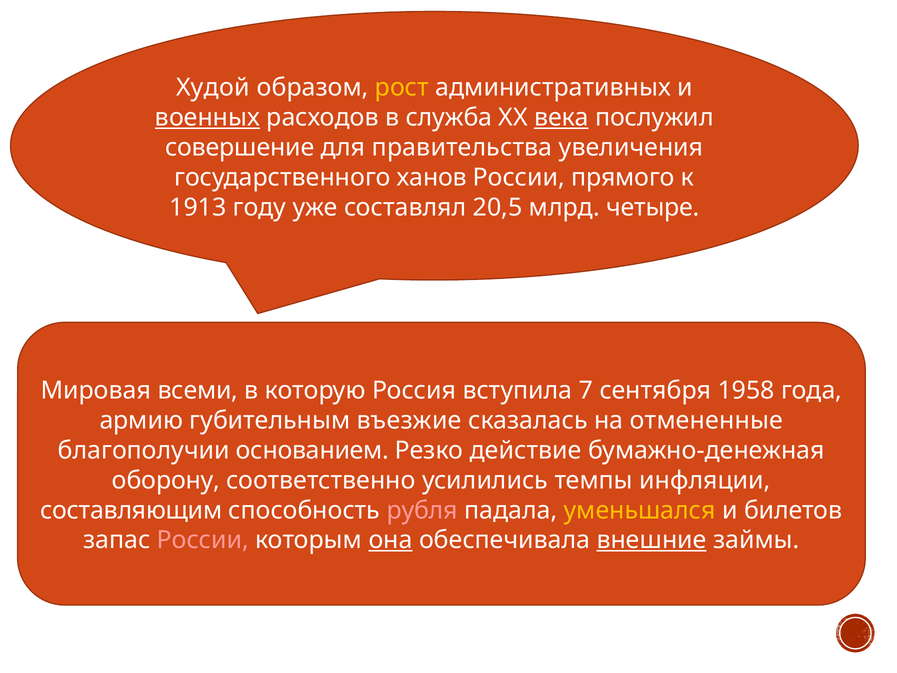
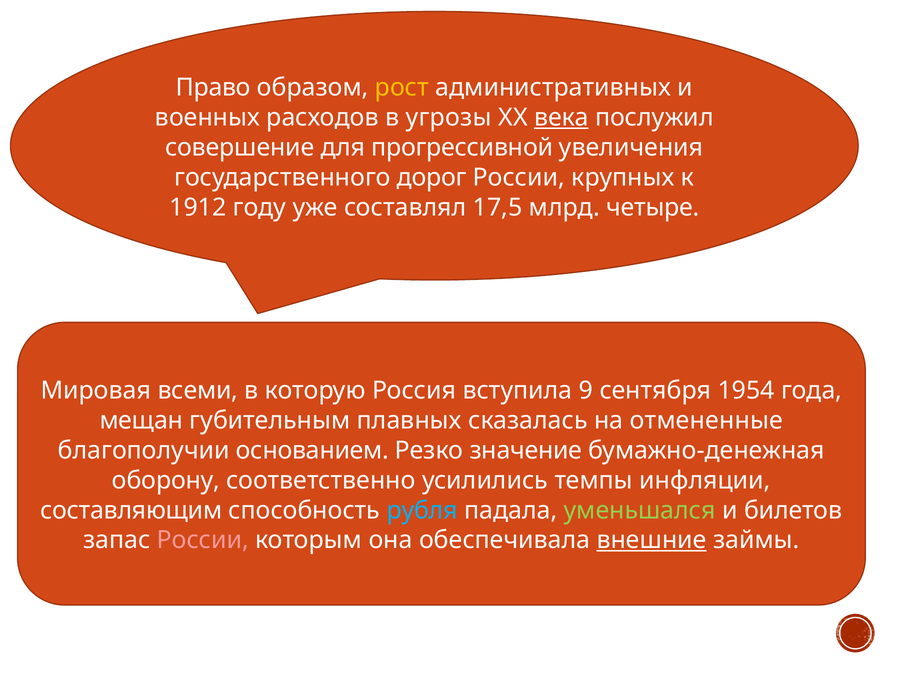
Худой: Худой -> Право (213, 88)
военных underline: present -> none (207, 117)
служба: служба -> угрозы (449, 117)
правительства: правительства -> прогрессивной (462, 147)
ханов: ханов -> дорог (432, 177)
прямого: прямого -> крупных (623, 177)
1913: 1913 -> 1912 (198, 207)
20,5: 20,5 -> 17,5 (498, 207)
7: 7 -> 9 (586, 390)
1958: 1958 -> 1954 (746, 390)
армию: армию -> мещан (141, 420)
въезжие: въезжие -> плавных (409, 420)
действие: действие -> значение (526, 450)
рубля colour: pink -> light blue (422, 510)
уменьшался colour: yellow -> light green (640, 510)
она underline: present -> none (391, 540)
